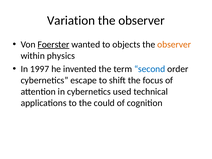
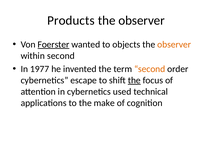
Variation: Variation -> Products (71, 21)
within physics: physics -> second (61, 56)
1997: 1997 -> 1977 (40, 69)
second colour: blue -> orange (150, 69)
the underline: none -> present (134, 80)
could: could -> make (104, 103)
